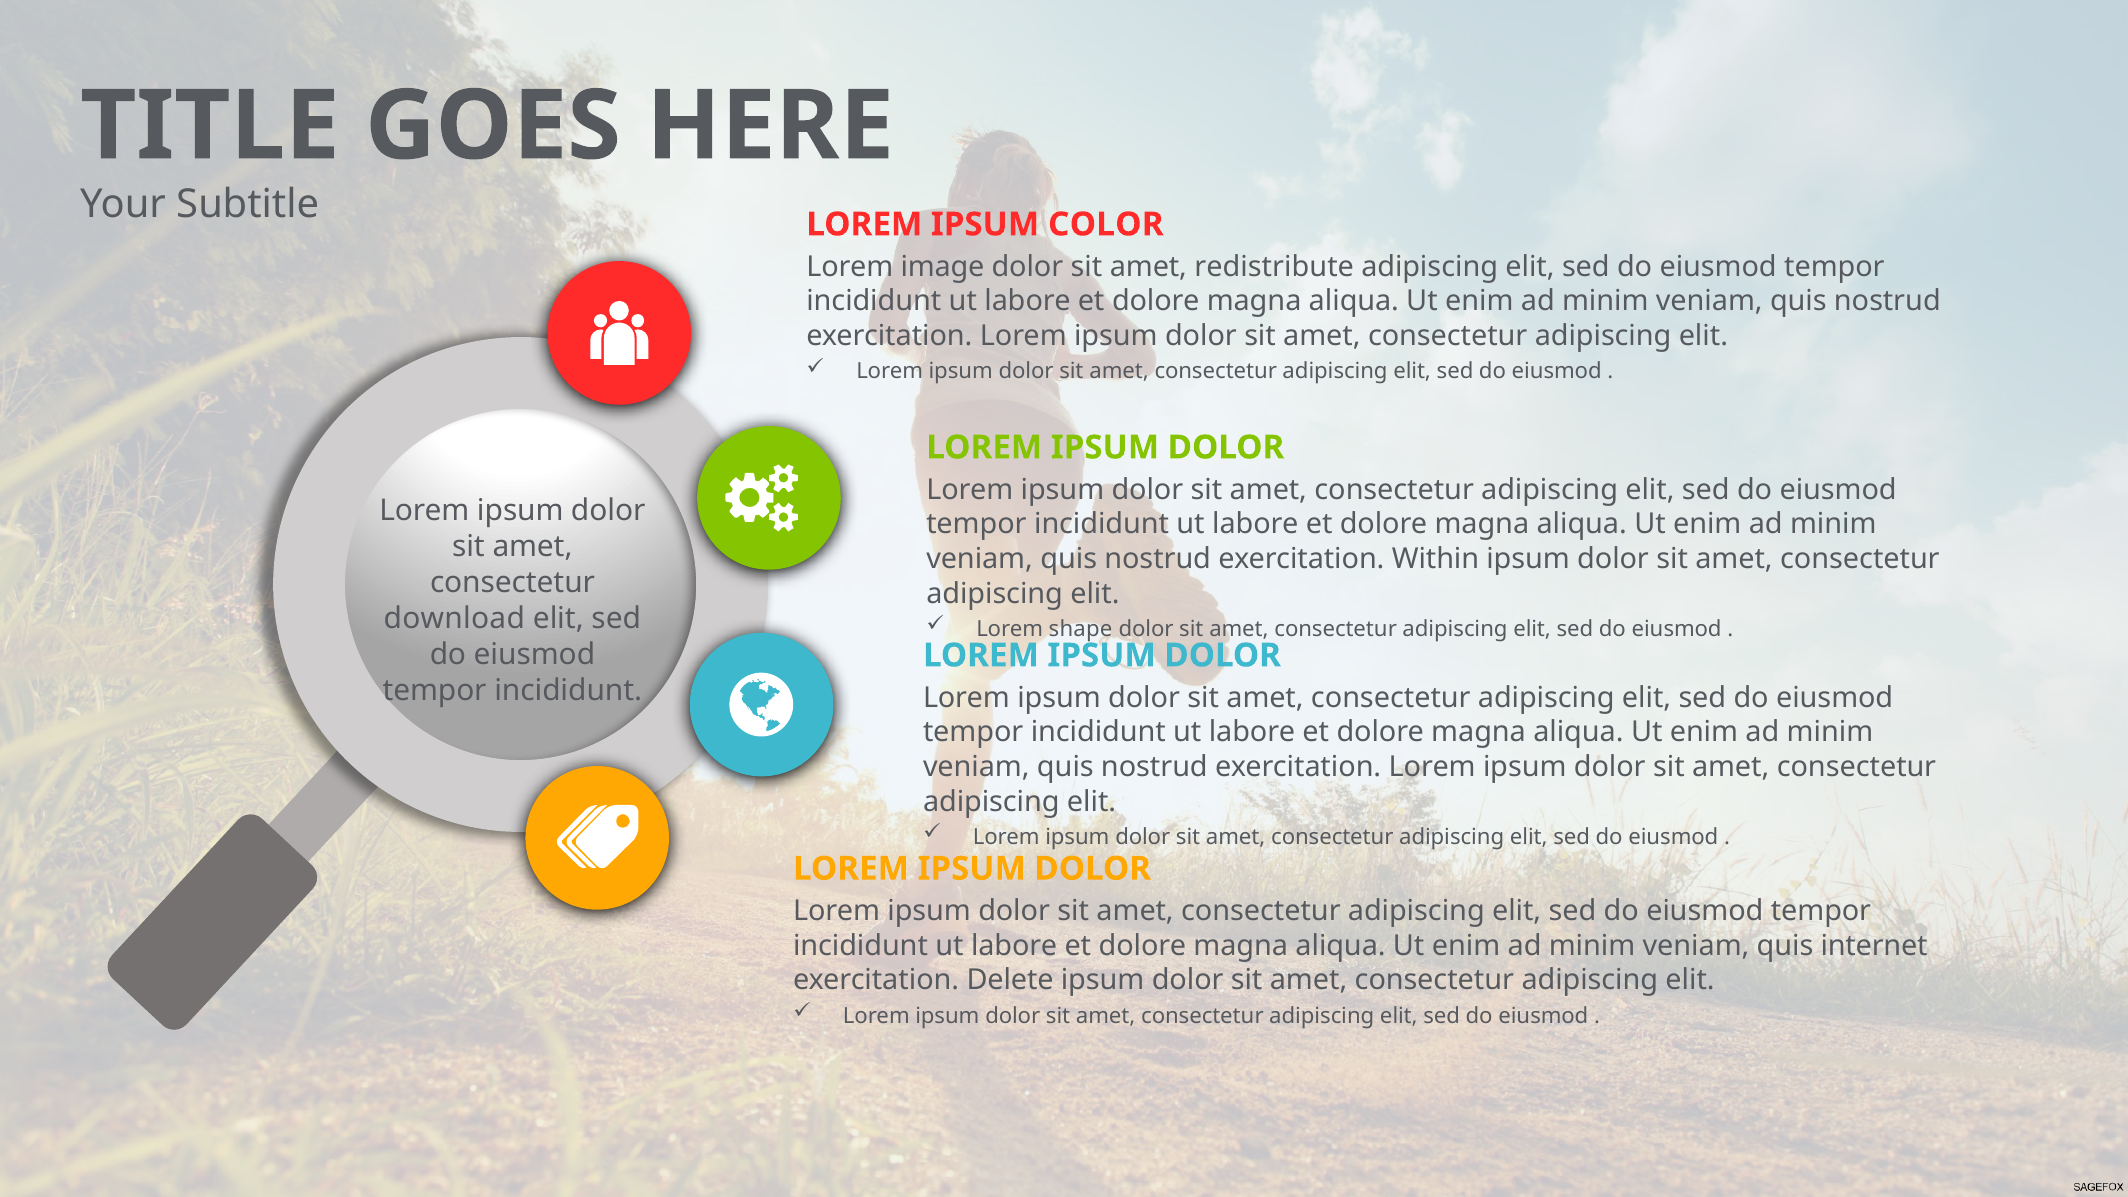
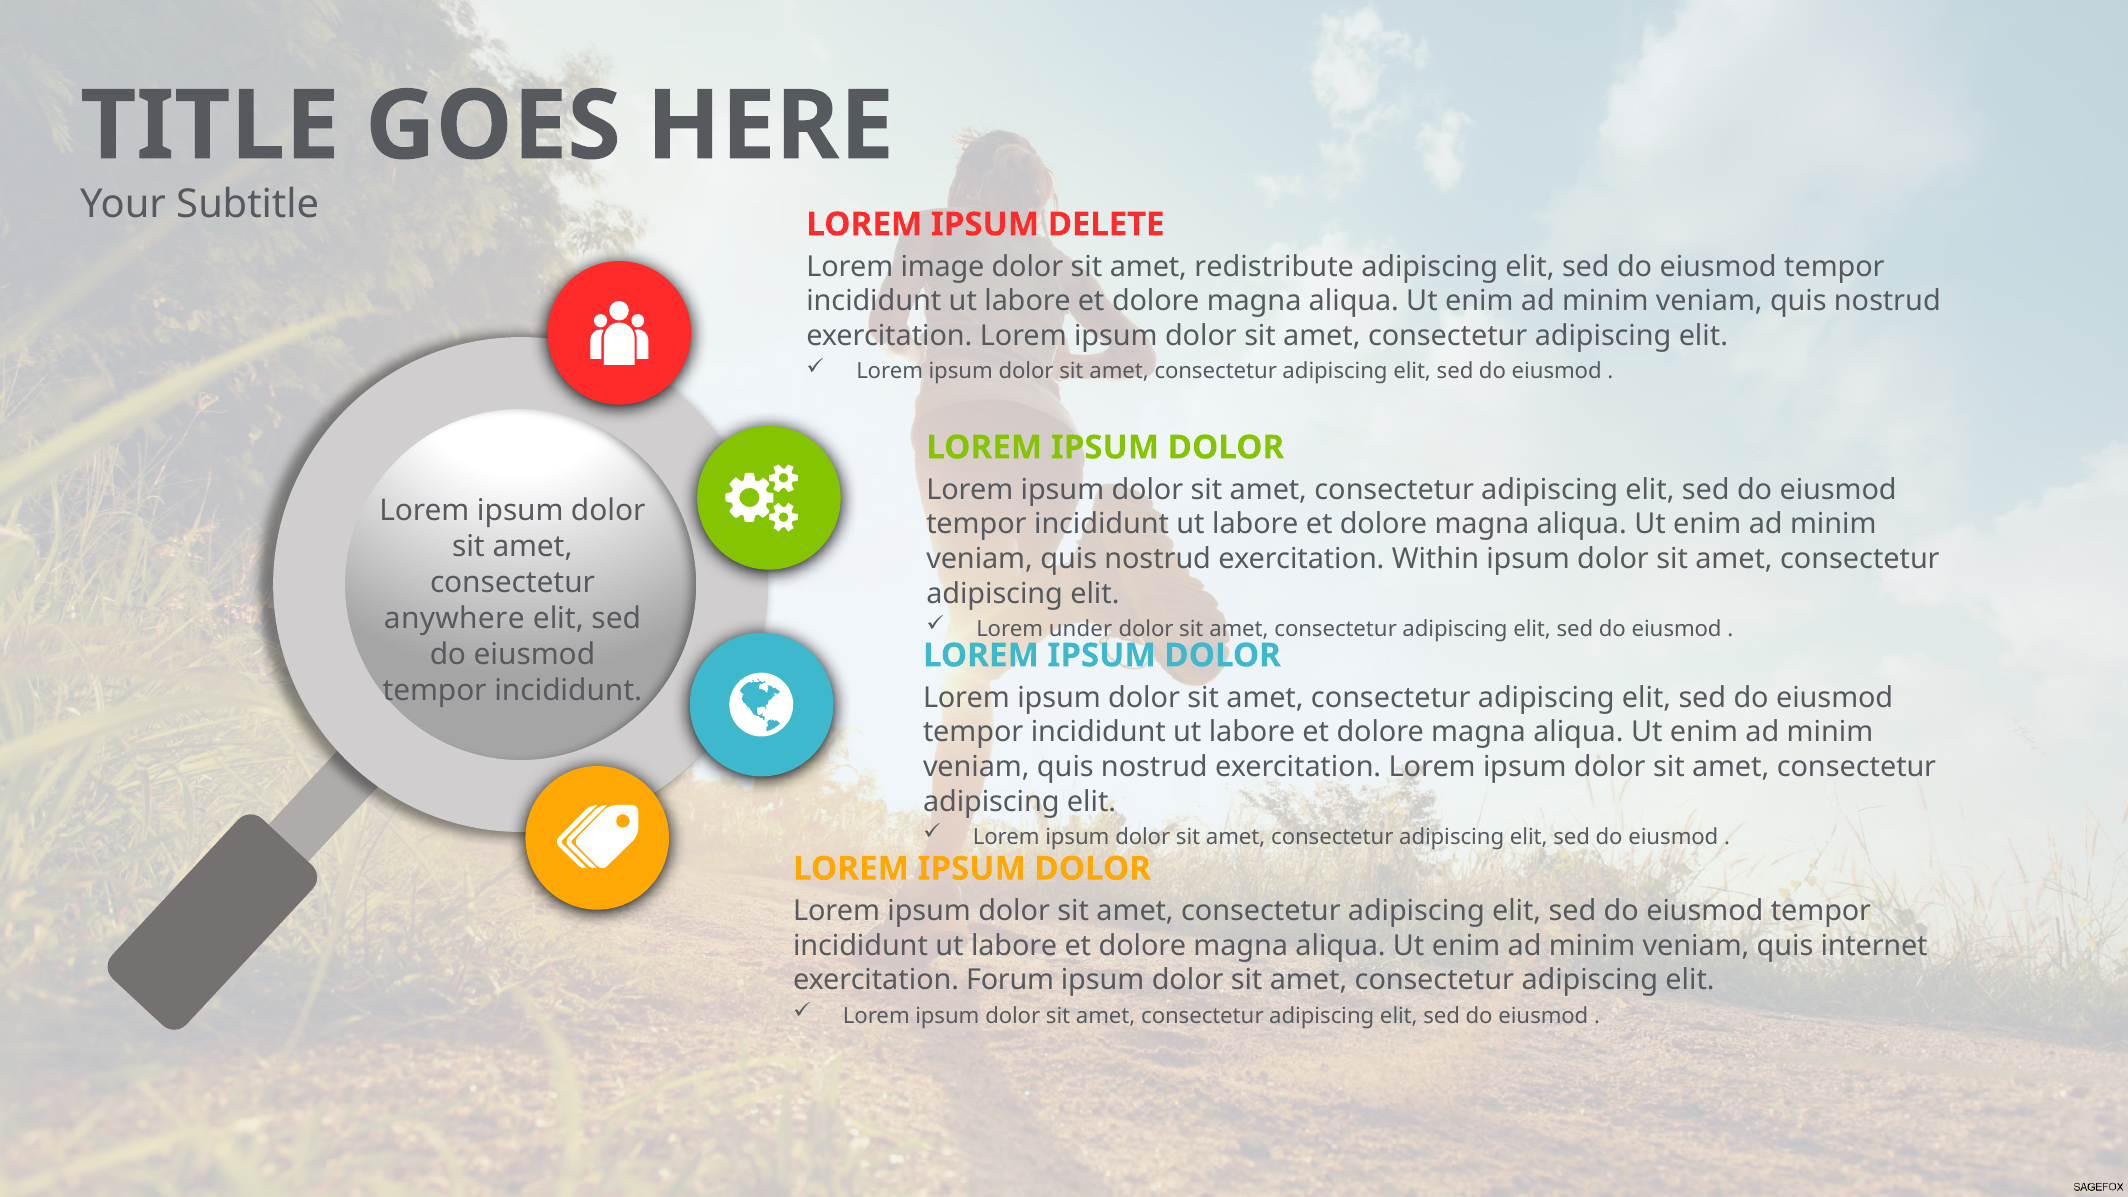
COLOR: COLOR -> DELETE (1106, 224)
download: download -> anywhere (454, 618)
shape: shape -> under (1081, 629)
Delete: Delete -> Forum (1010, 980)
